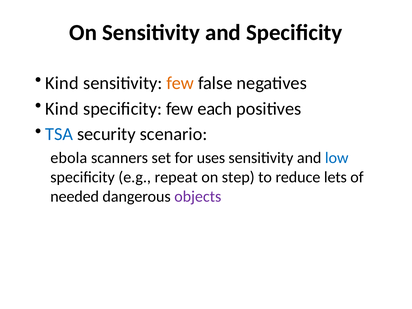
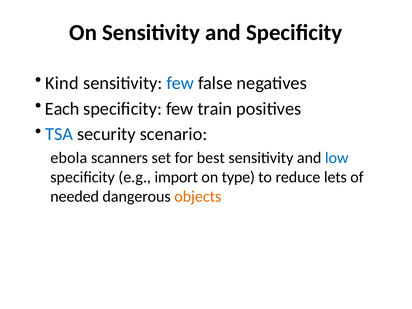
few colour: orange -> blue (180, 83)
Kind: Kind -> Each (62, 109)
each: each -> train (215, 109)
uses: uses -> best (211, 158)
repeat: repeat -> import (176, 177)
step: step -> type (238, 177)
objects colour: purple -> orange (198, 196)
